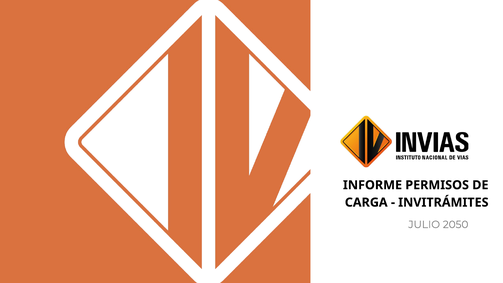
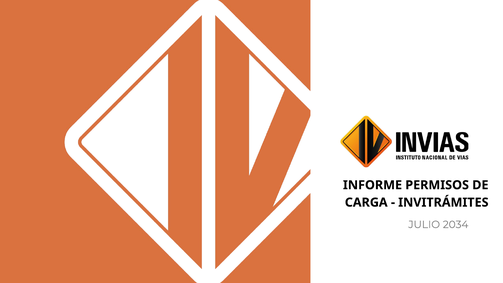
2050: 2050 -> 2034 (456, 225)
